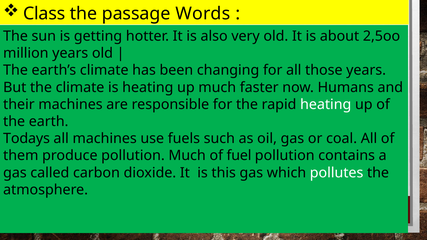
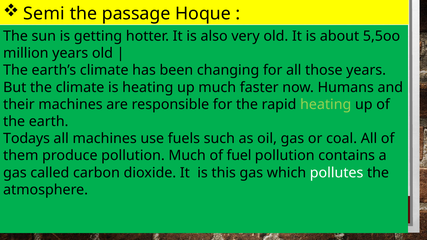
Class: Class -> Semi (44, 13)
Words: Words -> Hoque (203, 13)
2,5oo: 2,5oo -> 5,5oo (382, 36)
heating colour: white -> light green (326, 105)
